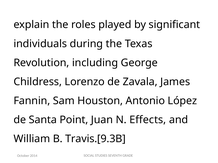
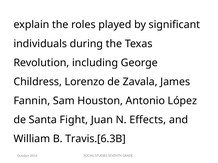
Point: Point -> Fight (74, 120)
Travis.[9.3B: Travis.[9.3B -> Travis.[6.3B (96, 139)
